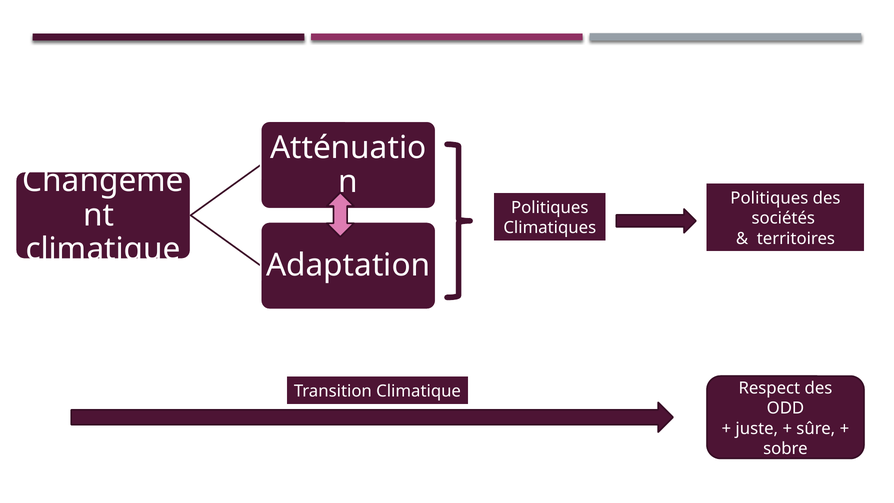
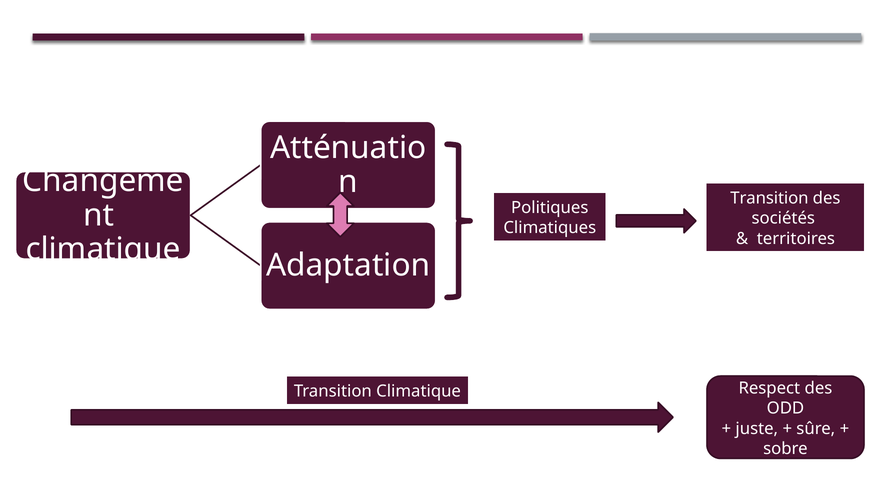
Politiques: Politiques -> Transition (769, 198)
